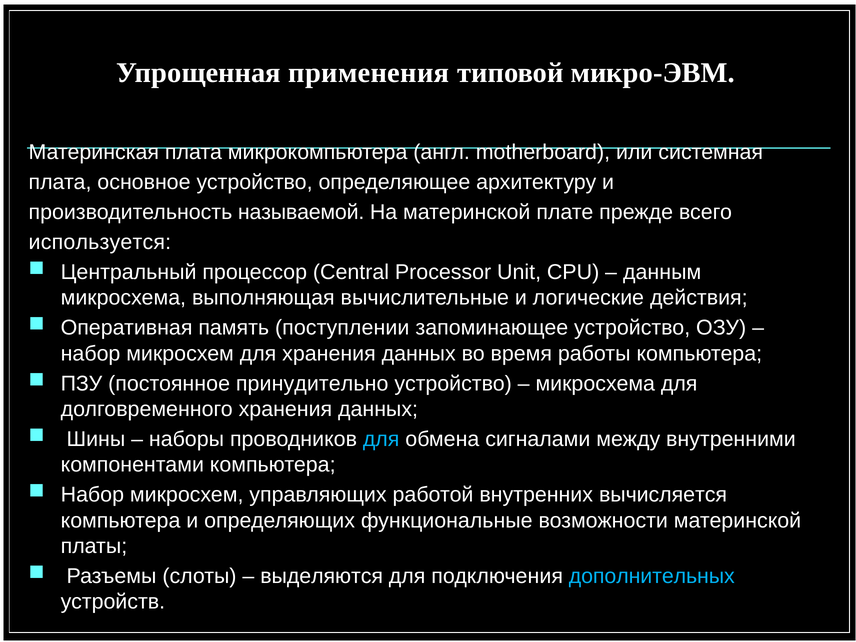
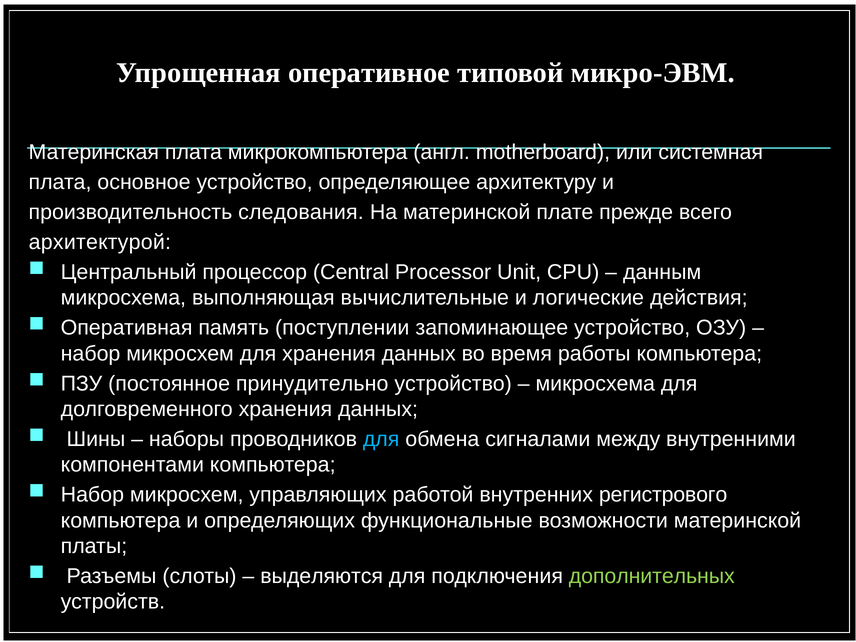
применения: применения -> оперативное (369, 73)
называемой: называемой -> следования (301, 212)
используется: используется -> архитектурой (100, 242)
вычисляется: вычисляется -> регистрового (663, 495)
дополнительных colour: light blue -> light green (652, 576)
